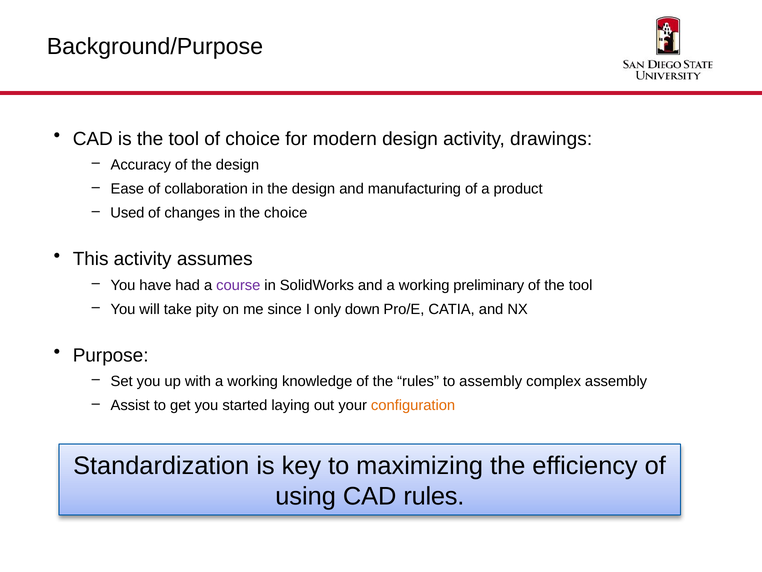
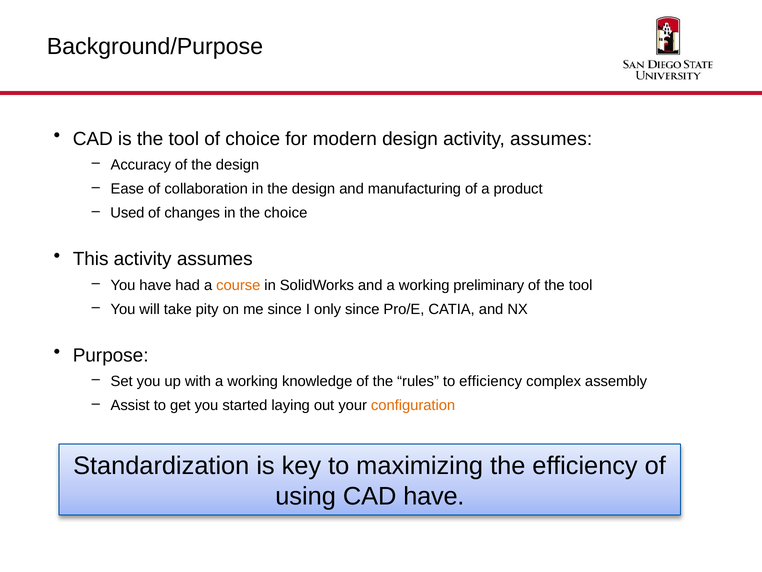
design activity drawings: drawings -> assumes (551, 139)
course colour: purple -> orange (238, 285)
only down: down -> since (362, 309)
to assembly: assembly -> efficiency (491, 381)
CAD rules: rules -> have (434, 496)
